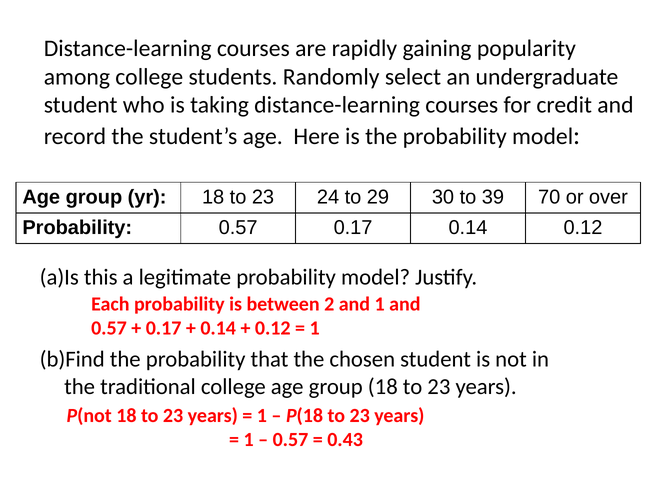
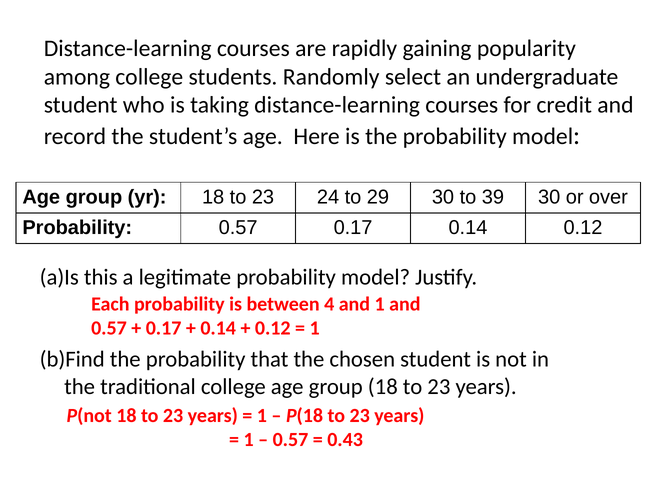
39 70: 70 -> 30 (549, 197)
2: 2 -> 4 (329, 304)
